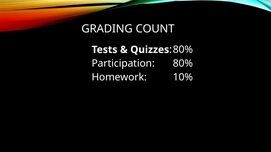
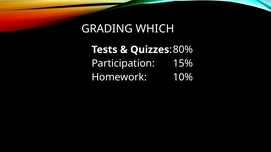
COUNT: COUNT -> WHICH (155, 29)
80%: 80% -> 15% (183, 64)
